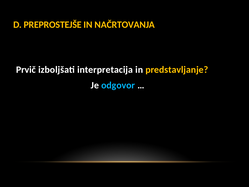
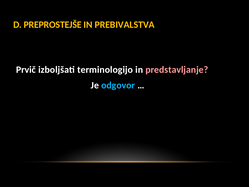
NAČRTOVANJA: NAČRTOVANJA -> PREBIVALSTVA (125, 25)
interpretacija: interpretacija -> terminologijo (105, 70)
predstavljanje colour: yellow -> pink (177, 70)
